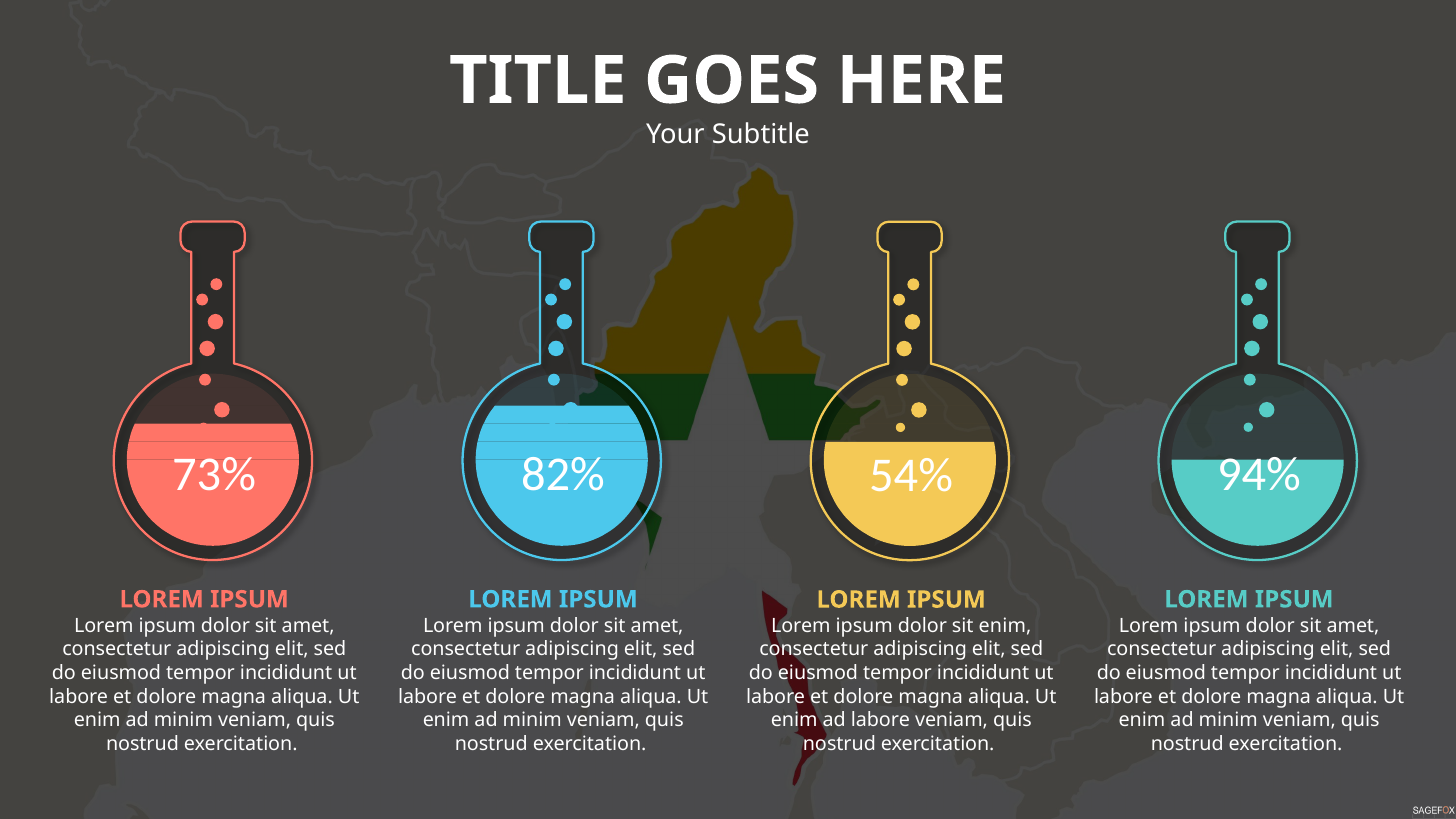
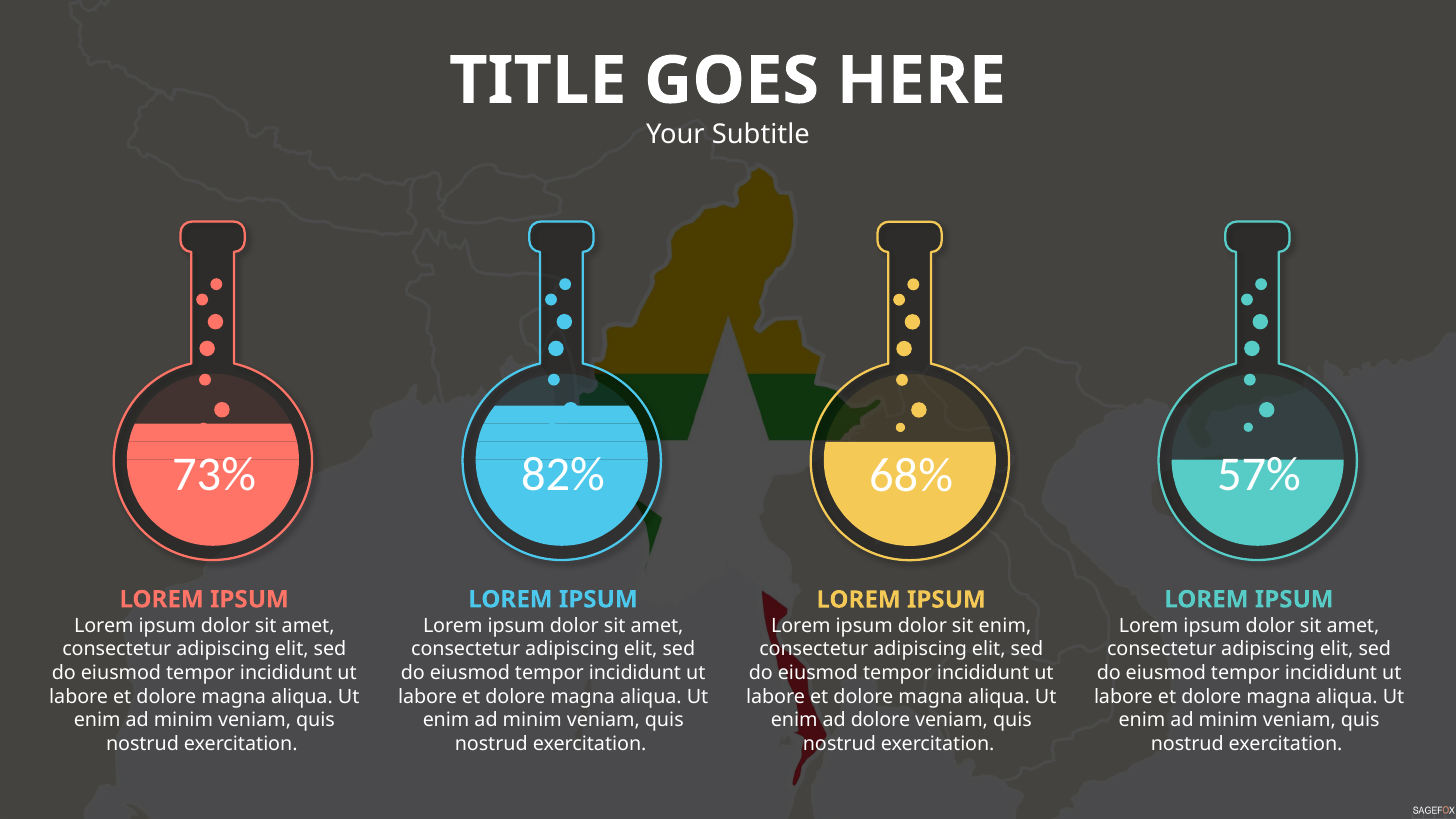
94%: 94% -> 57% (1259, 475)
54%: 54% -> 68% (911, 475)
ad labore: labore -> dolore (880, 720)
